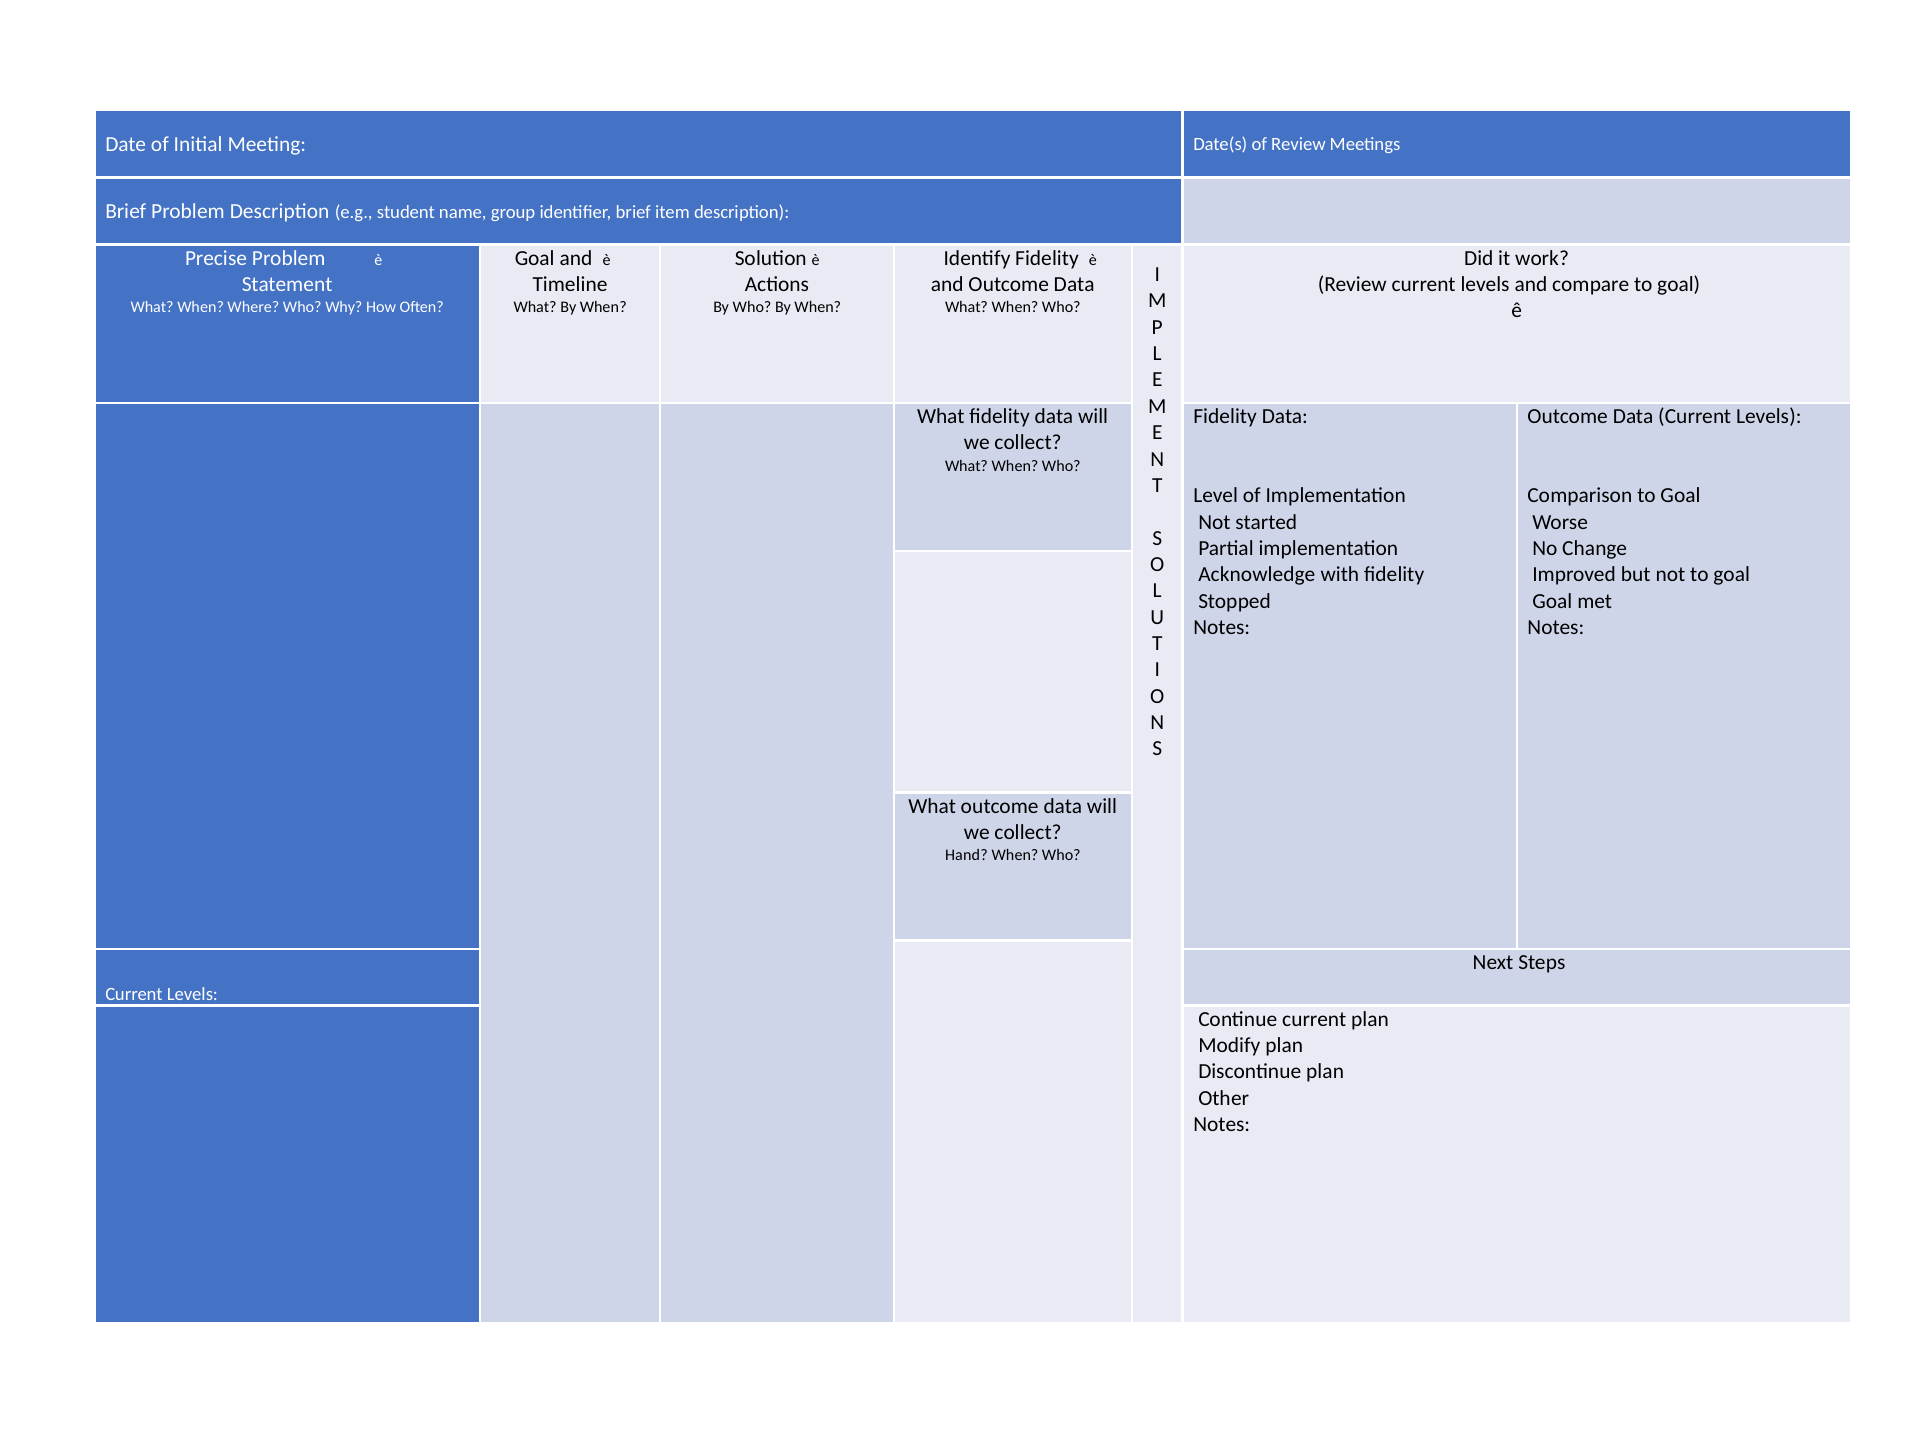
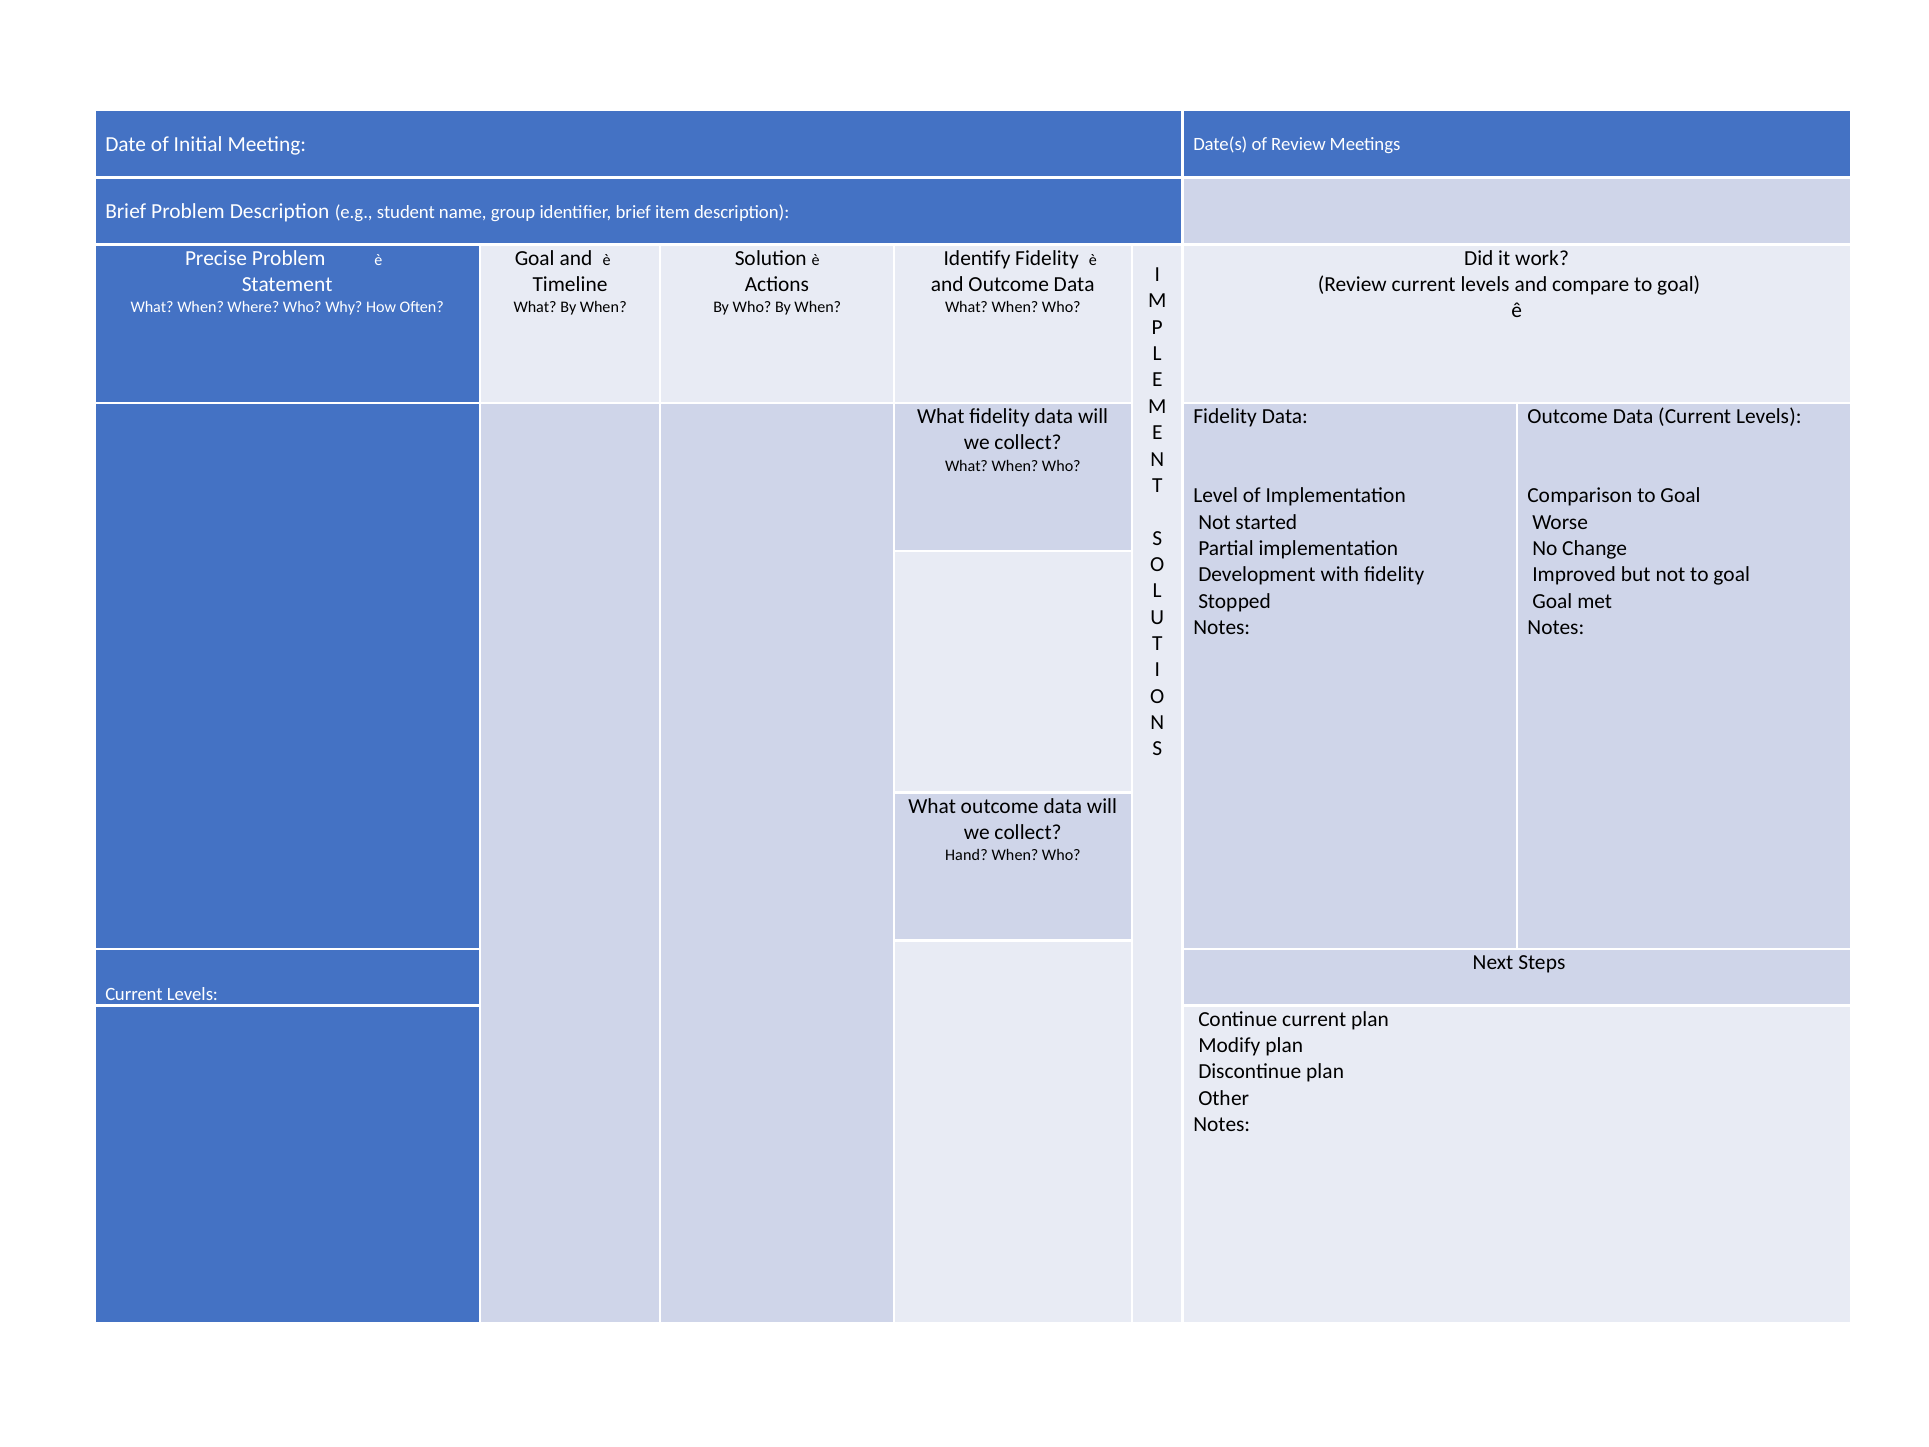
Acknowledge: Acknowledge -> Development (1257, 575)
